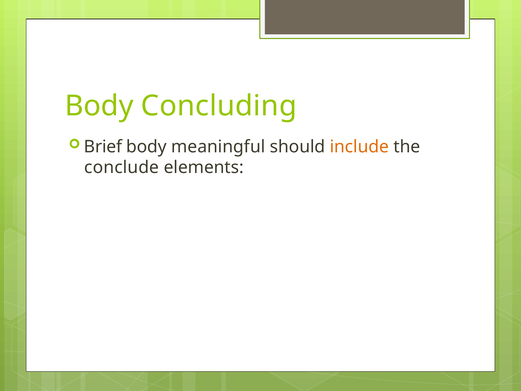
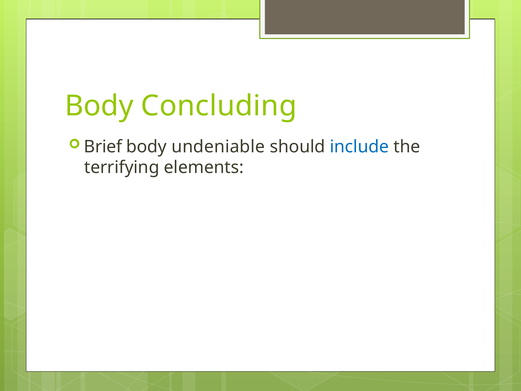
meaningful: meaningful -> undeniable (218, 147)
include colour: orange -> blue (359, 147)
conclude: conclude -> terrifying (122, 167)
